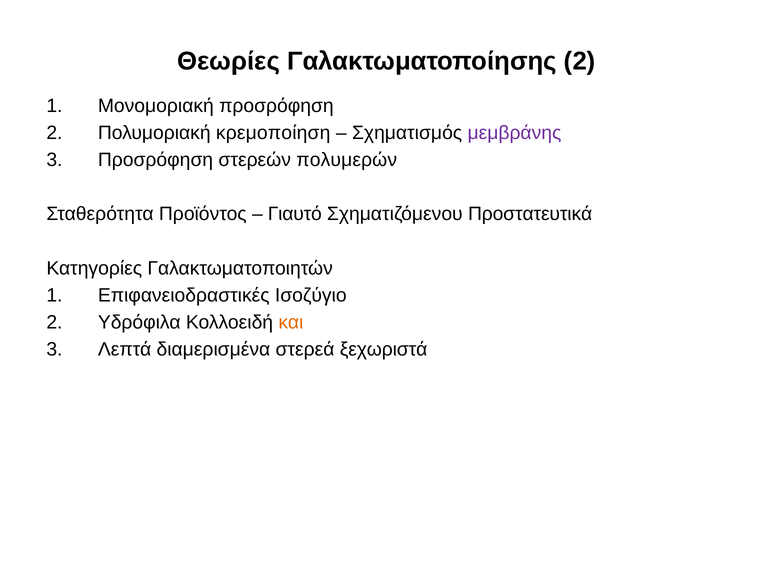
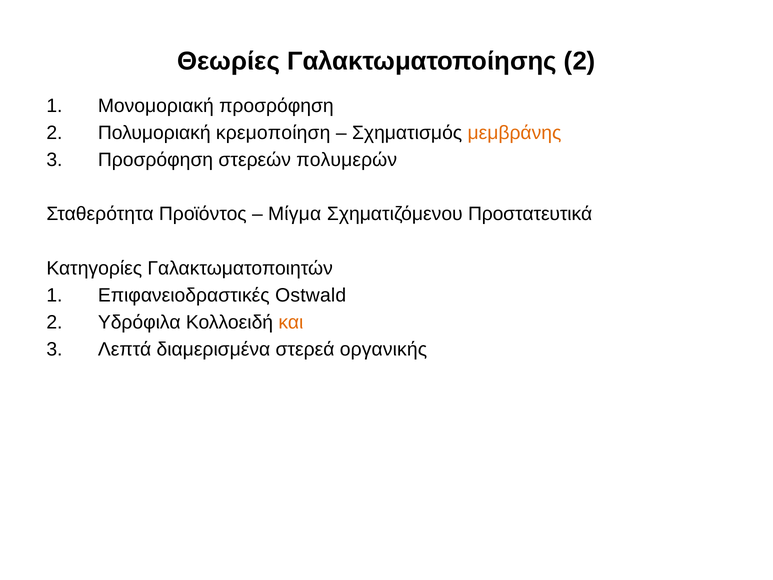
μεμβράνης colour: purple -> orange (514, 133)
Γιαυτό: Γιαυτό -> Μίγμα (295, 214)
Ισοζύγιο: Ισοζύγιο -> Ostwald (311, 295)
ξεχωριστά: ξεχωριστά -> οργανικής (383, 349)
